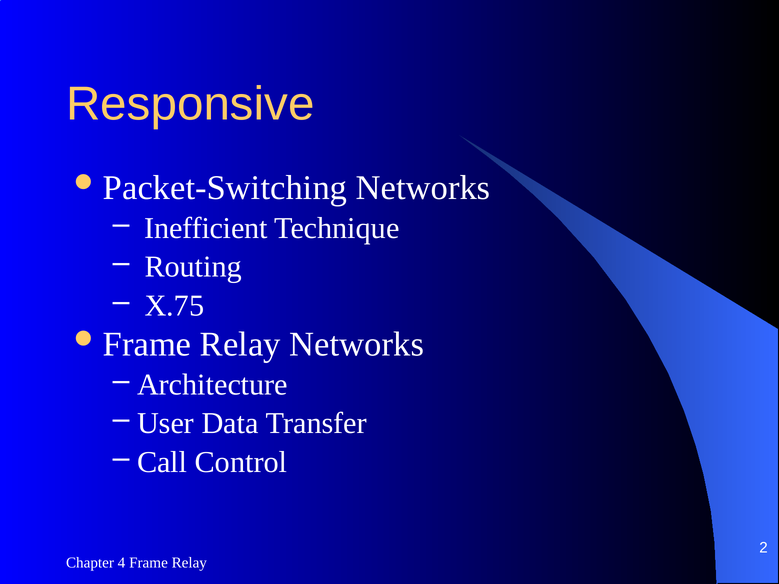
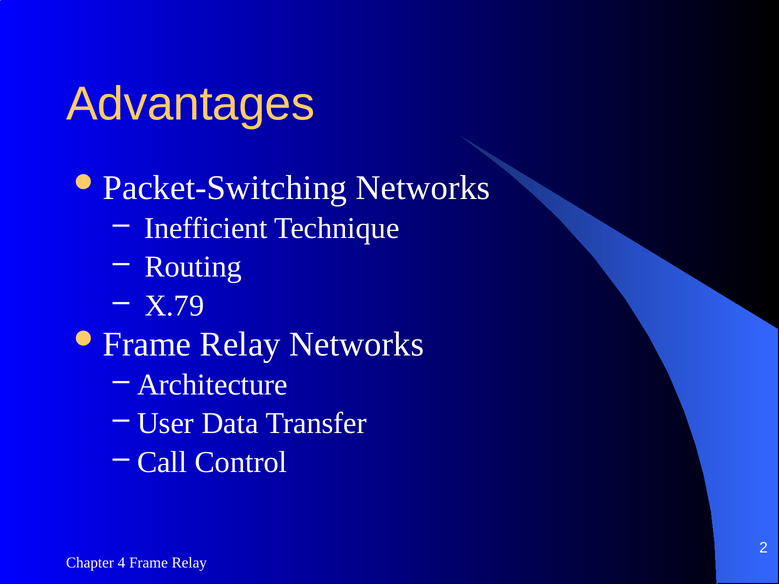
Responsive: Responsive -> Advantages (190, 104)
X.75: X.75 -> X.79 (174, 306)
